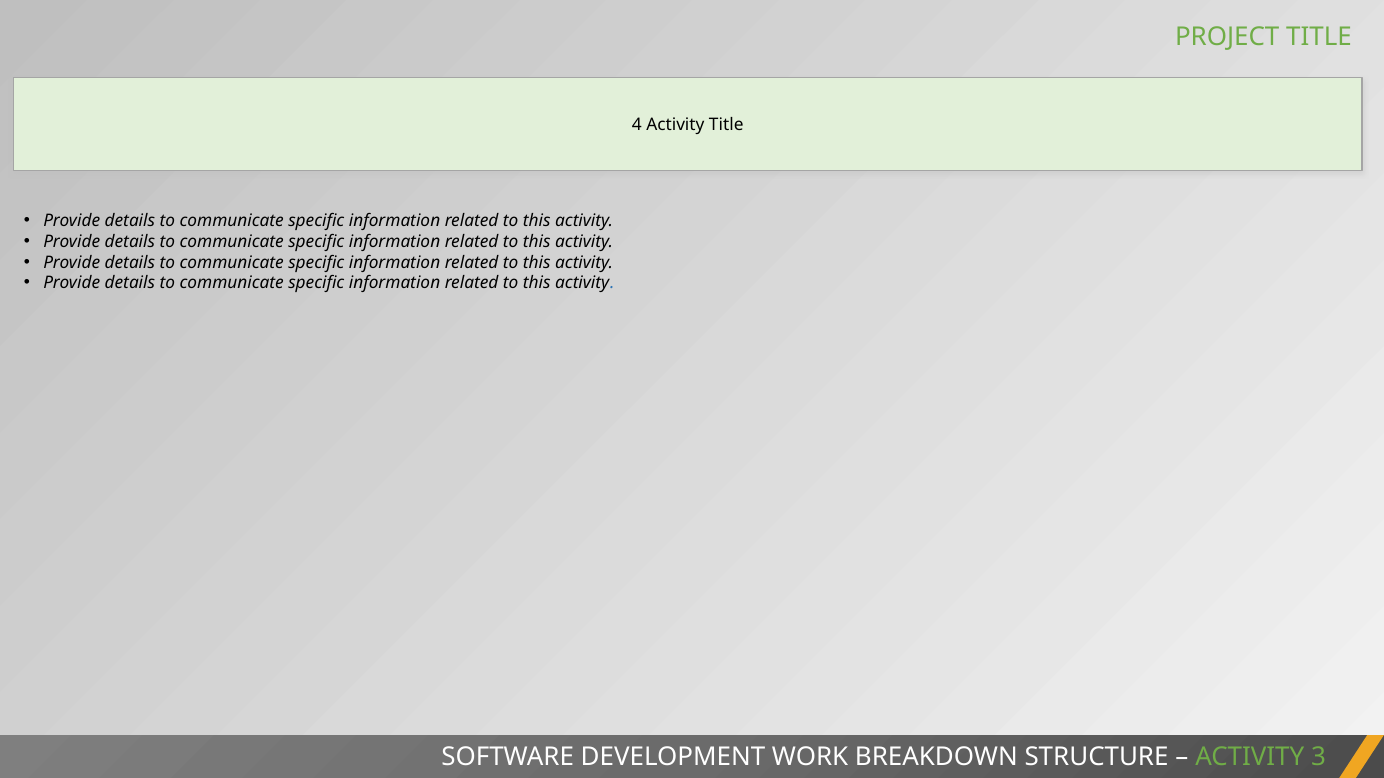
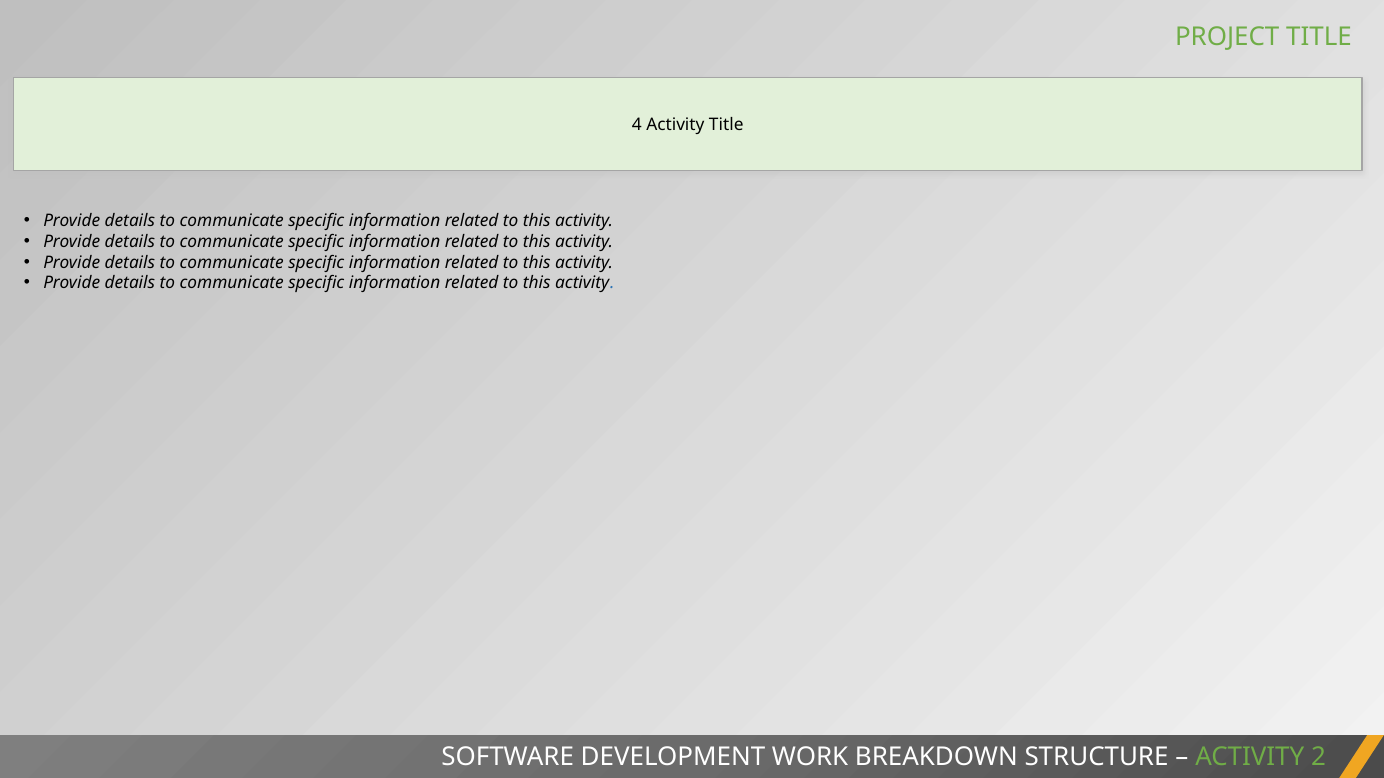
3: 3 -> 2 (1319, 758)
